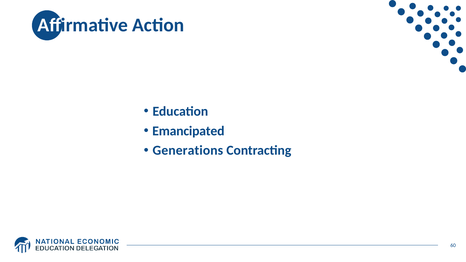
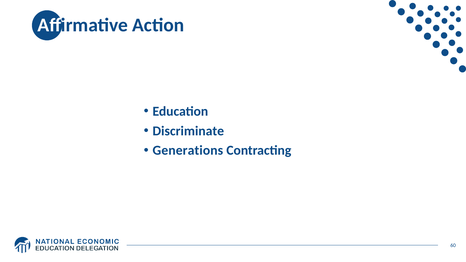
Emancipated: Emancipated -> Discriminate (188, 131)
